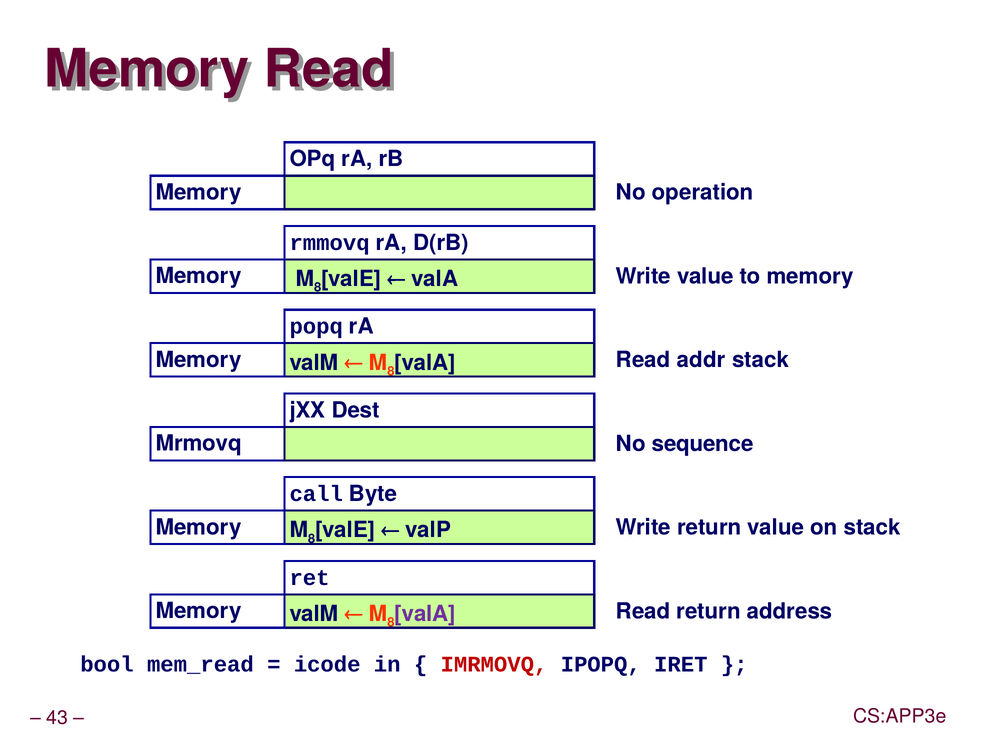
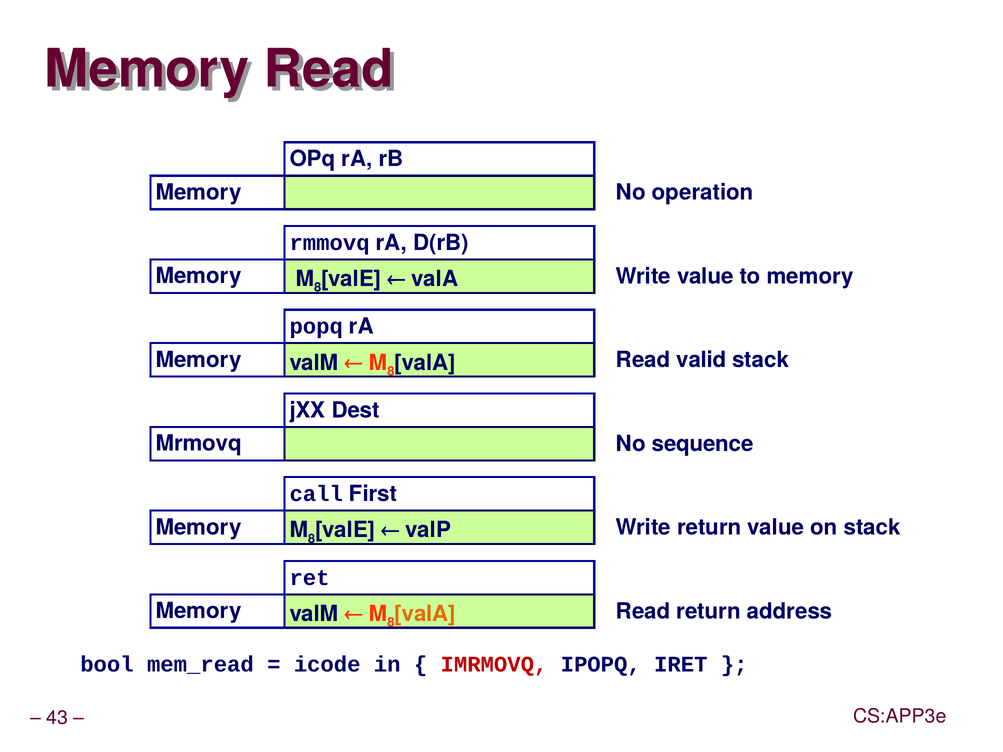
addr: addr -> valid (701, 360)
Byte: Byte -> First (373, 494)
valA colour: purple -> orange (425, 614)
